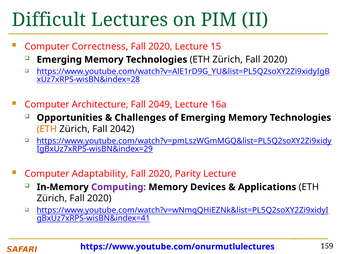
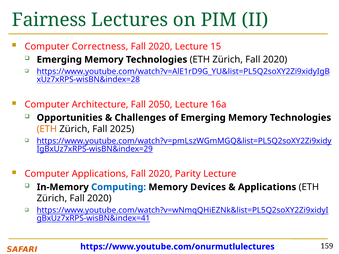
Difficult: Difficult -> Fairness (49, 20)
2049: 2049 -> 2050 (160, 105)
2042: 2042 -> 2025 (122, 129)
Computer Adaptability: Adaptability -> Applications (100, 174)
Computing colour: purple -> blue (119, 187)
